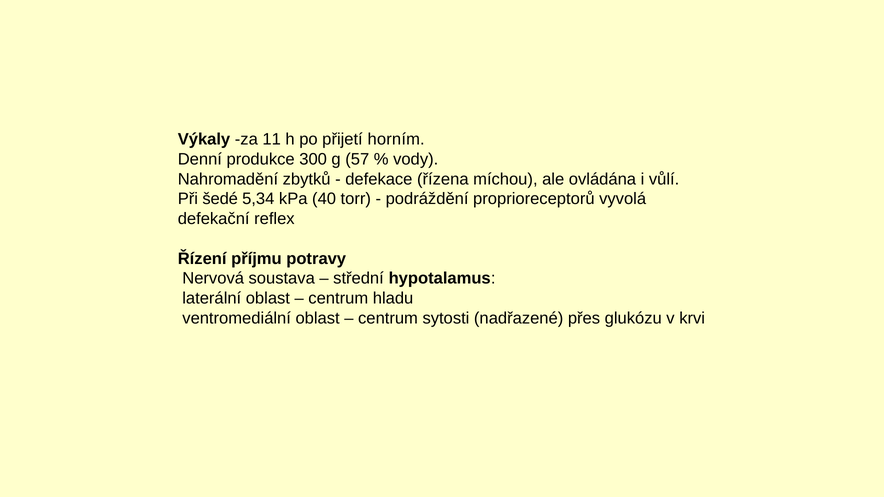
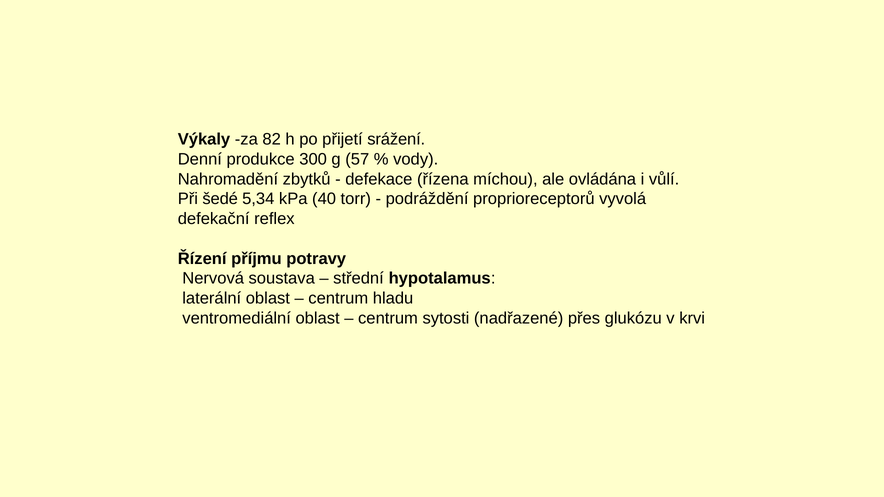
11: 11 -> 82 (272, 139)
horním: horním -> srážení (396, 139)
